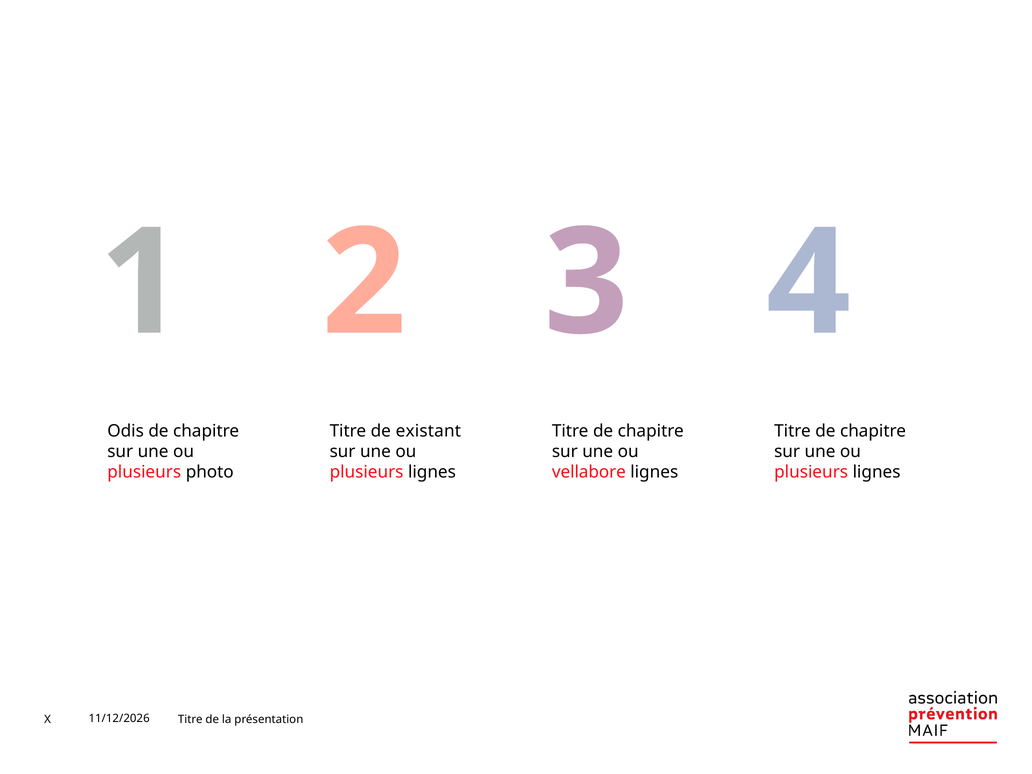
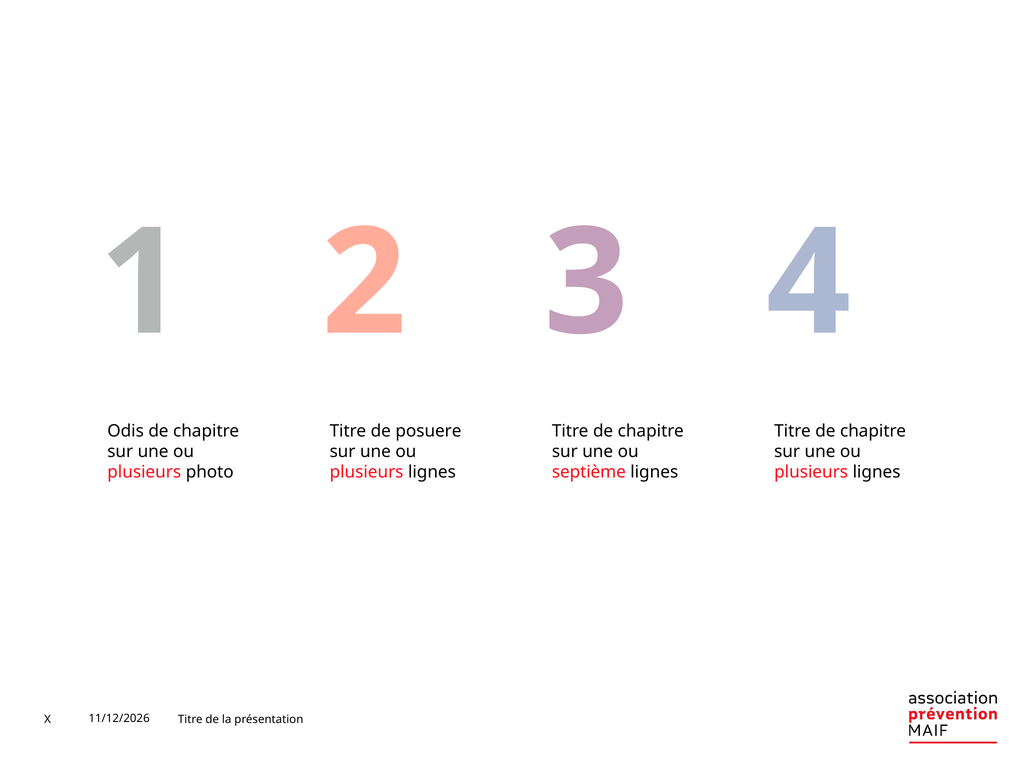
existant: existant -> posuere (428, 431)
vellabore: vellabore -> septième (589, 472)
